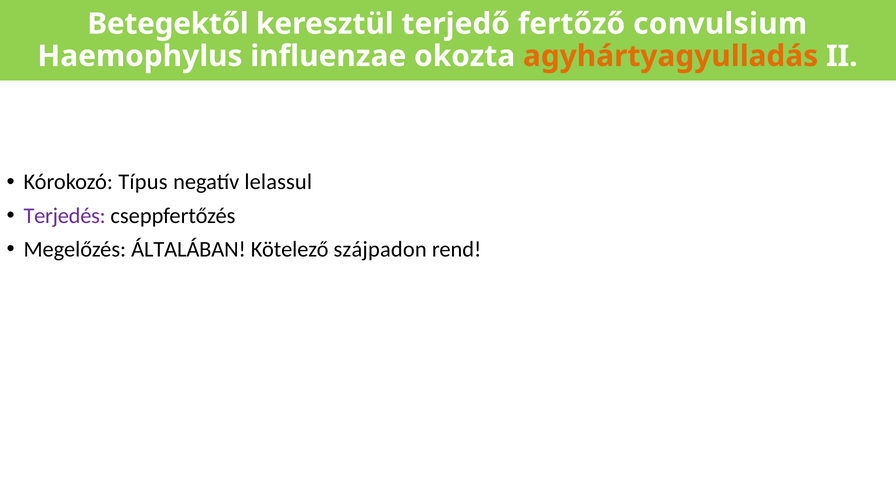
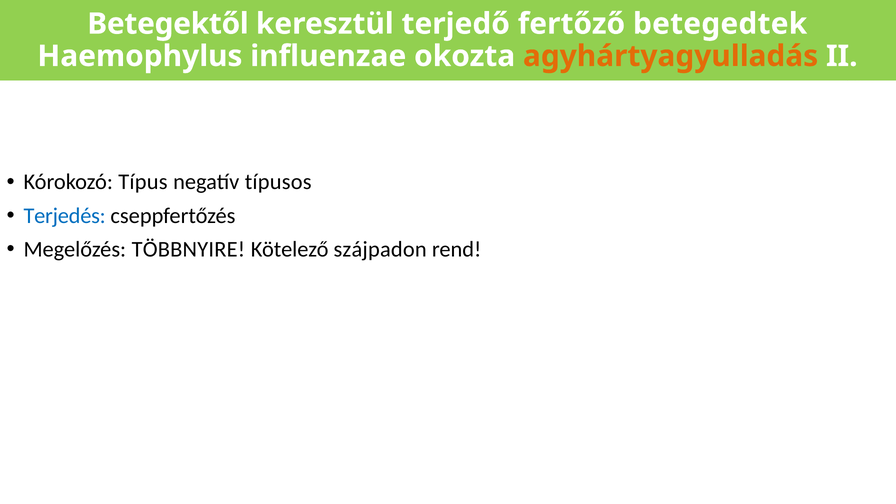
convulsium: convulsium -> betegedtek (720, 24)
lelassul: lelassul -> típusos (278, 182)
Terjedés colour: purple -> blue (65, 216)
ÁLTALÁBAN: ÁLTALÁBAN -> TÖBBNYIRE (188, 249)
